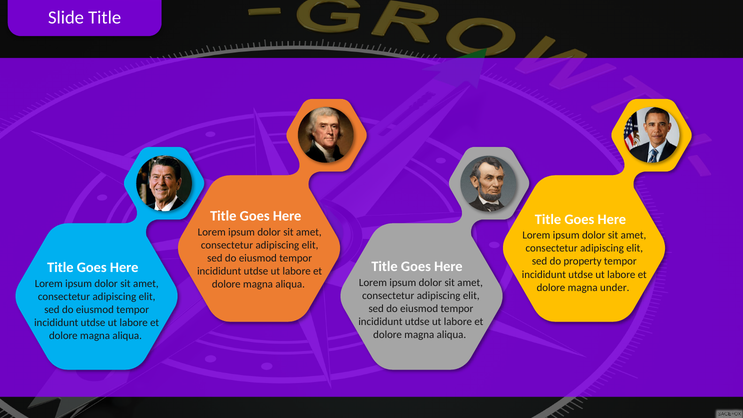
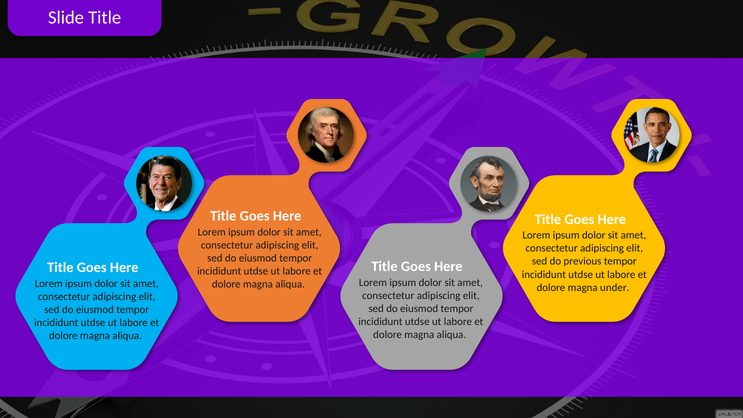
property: property -> previous (583, 261)
